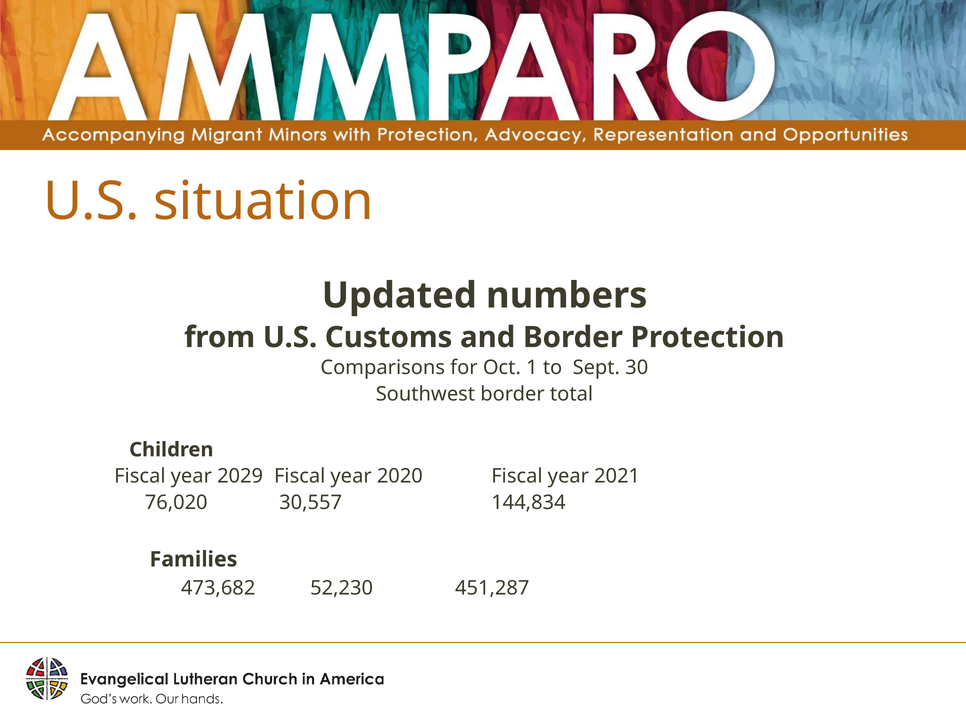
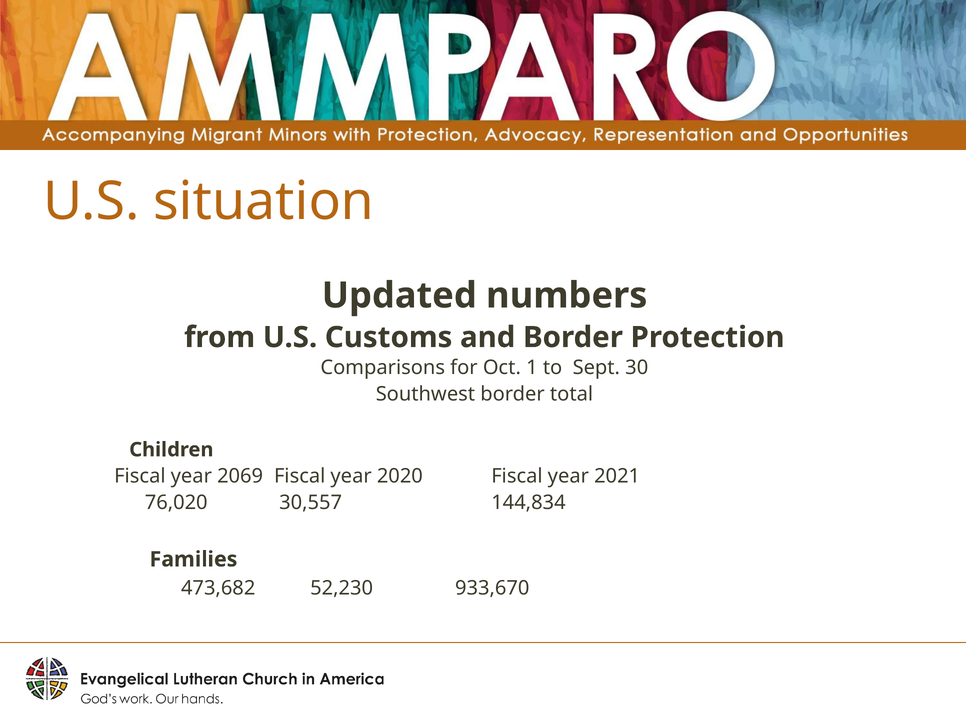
2029: 2029 -> 2069 (240, 477)
451,287: 451,287 -> 933,670 (492, 589)
